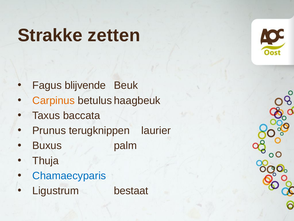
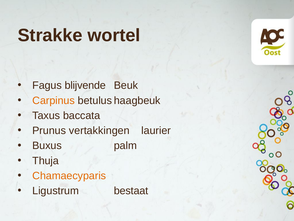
zetten: zetten -> wortel (114, 35)
terugknippen: terugknippen -> vertakkingen (99, 130)
Chamaecyparis colour: blue -> orange (69, 175)
